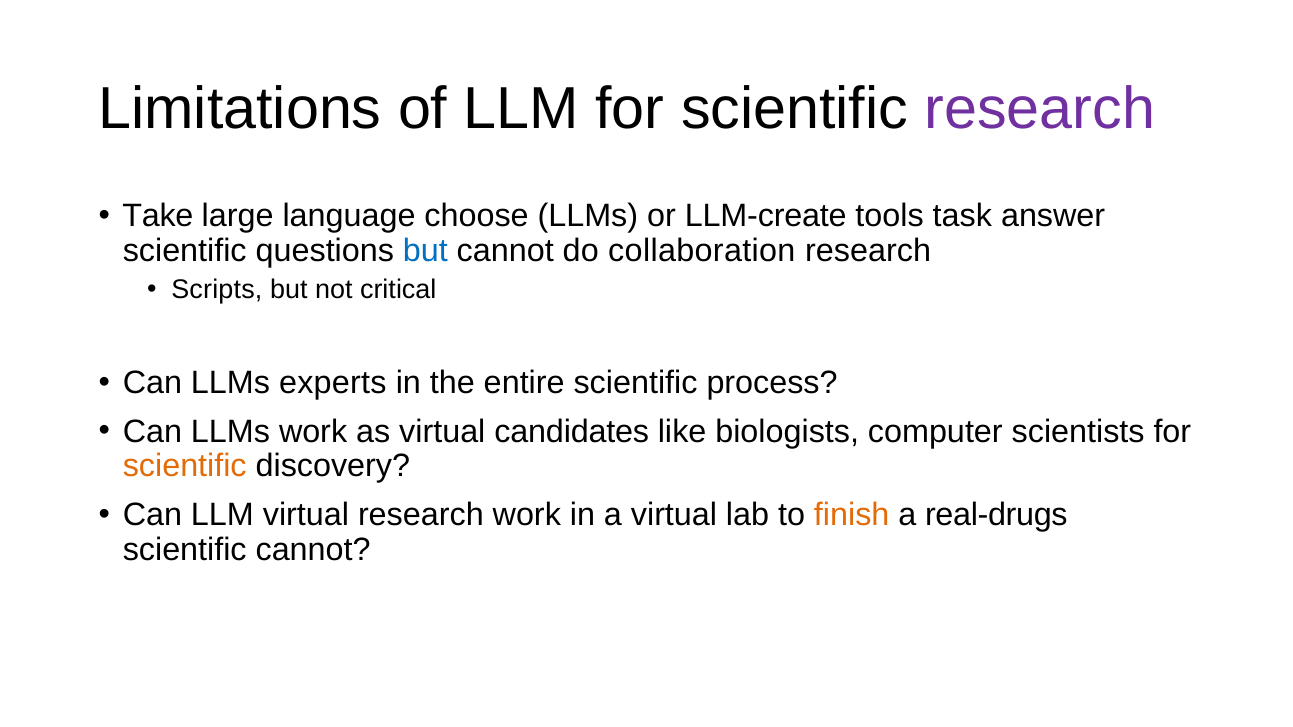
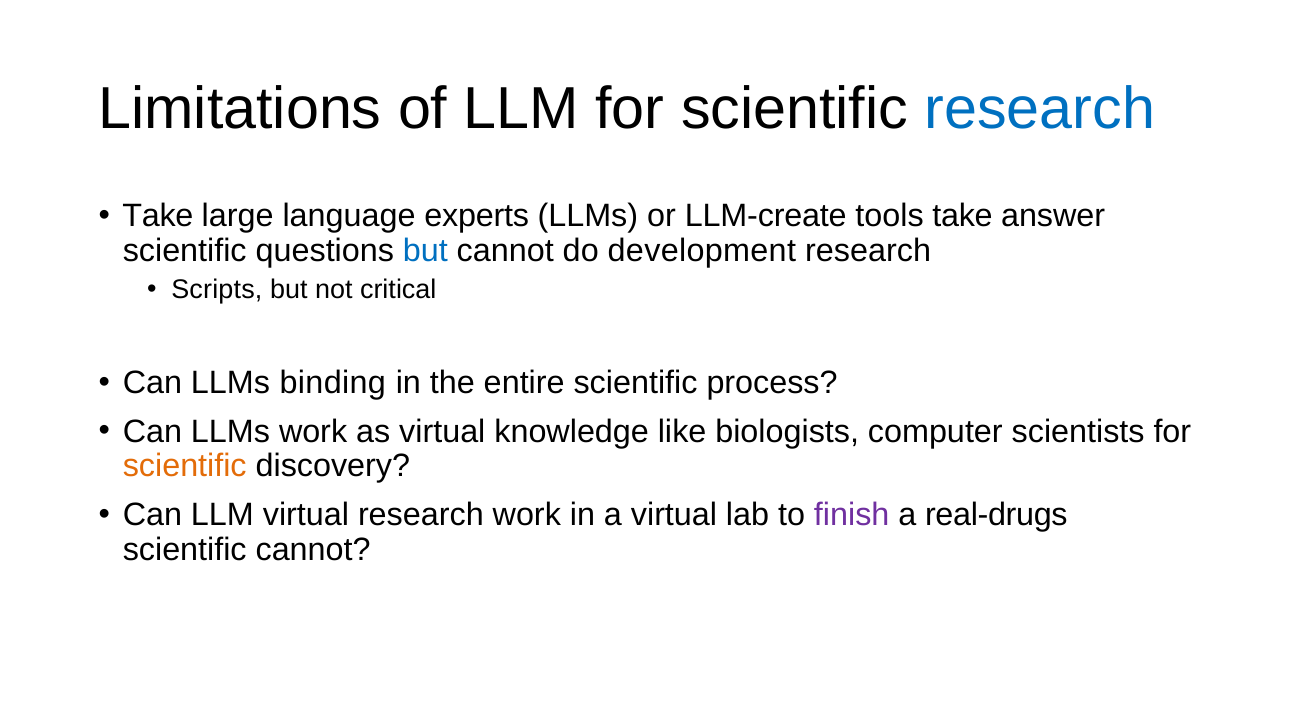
research colour: purple -> blue (1040, 109)
choose: choose -> experts (477, 216)
tools task: task -> take (963, 216)
collaboration: collaboration -> development (702, 251)
experts: experts -> binding (333, 383)
candidates: candidates -> knowledge (572, 432)
finish colour: orange -> purple (852, 515)
